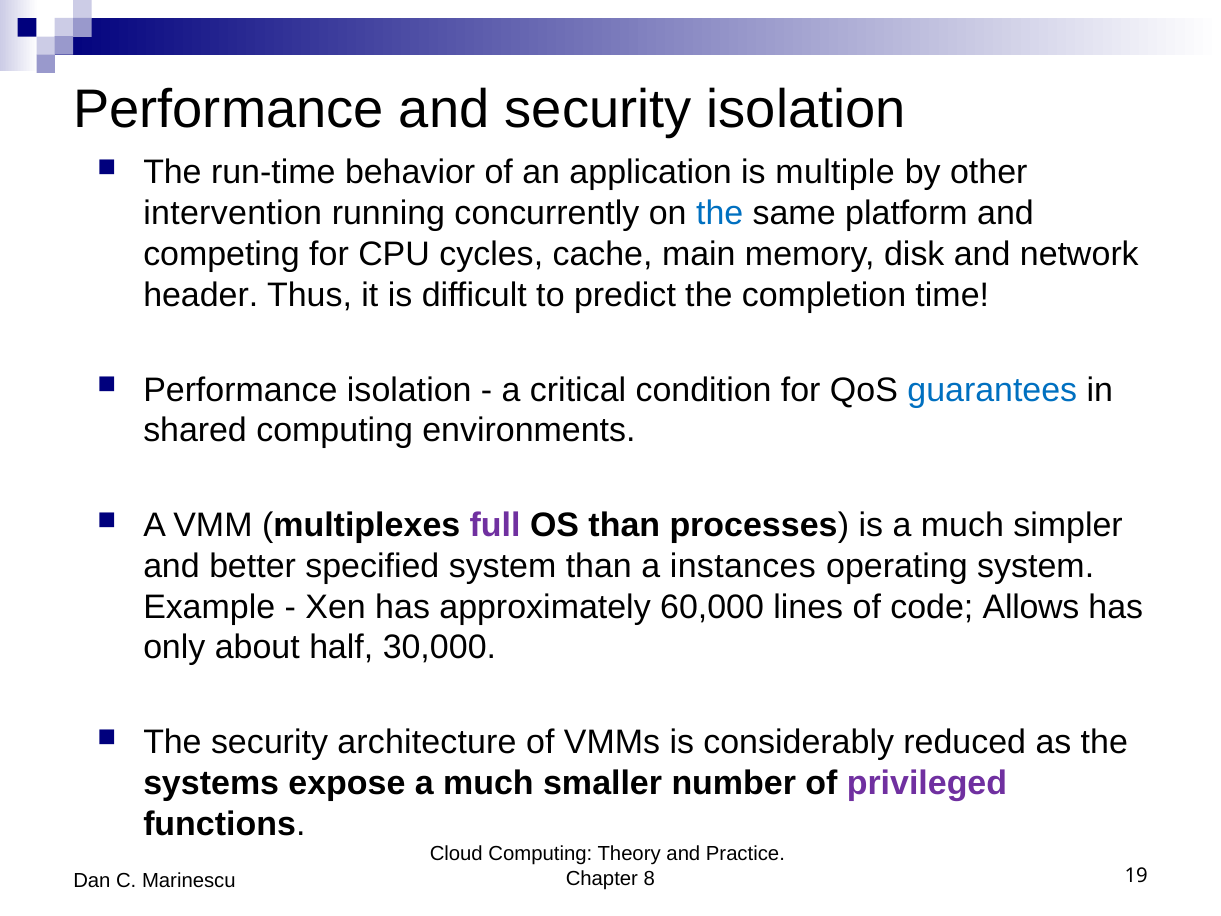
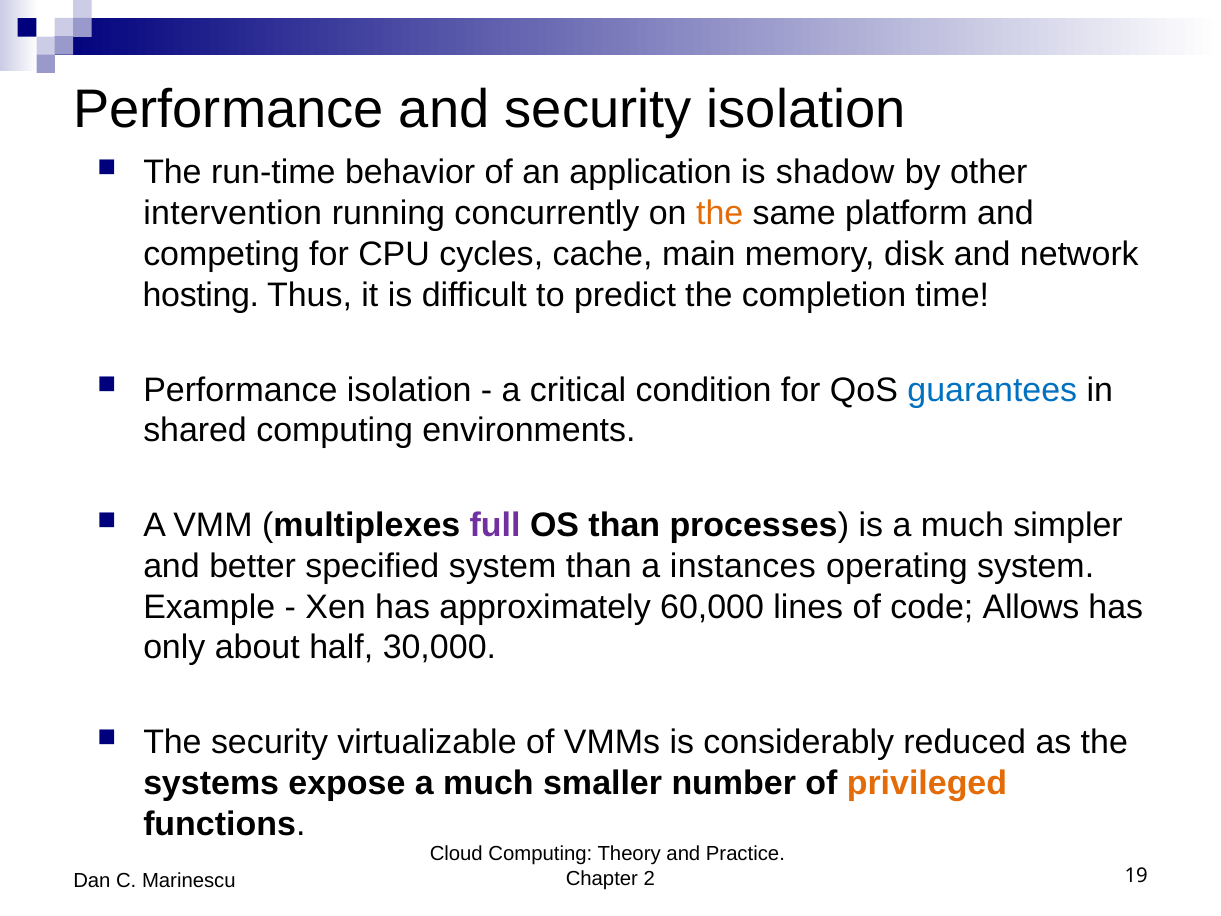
multiple: multiple -> shadow (835, 173)
the colour: blue -> orange (720, 213)
header: header -> hosting (201, 295)
architecture: architecture -> virtualizable (427, 743)
privileged colour: purple -> orange (927, 783)
8: 8 -> 2 (649, 878)
